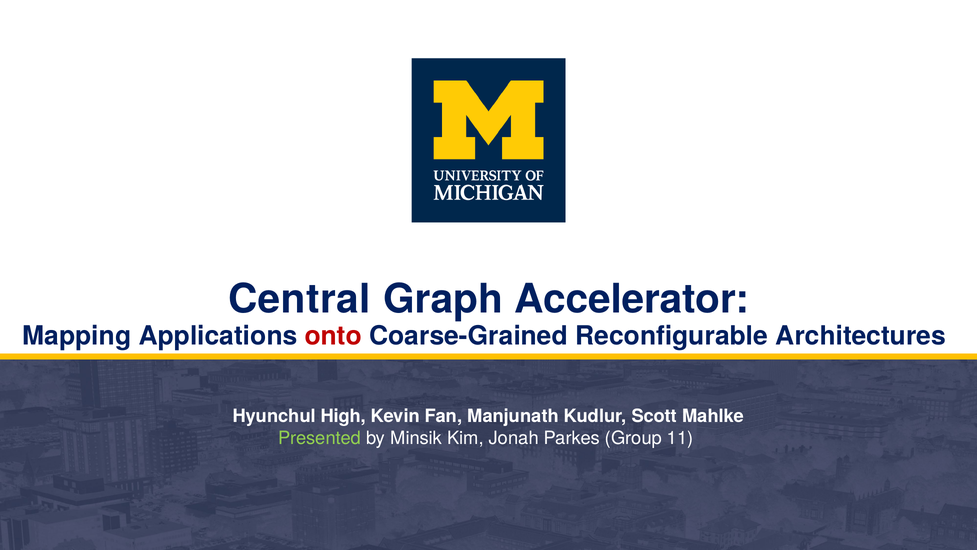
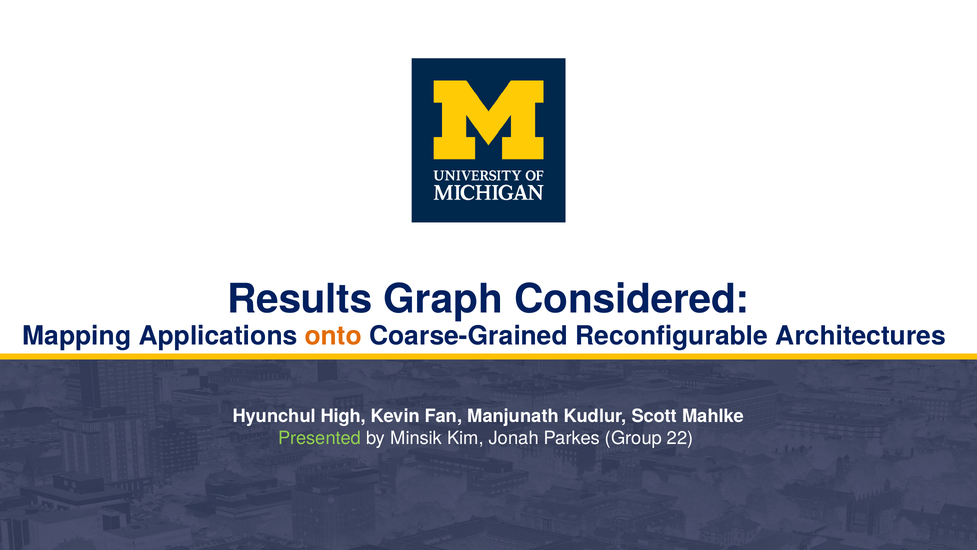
Central: Central -> Results (300, 299)
Accelerator: Accelerator -> Considered (632, 299)
onto colour: red -> orange (333, 336)
11: 11 -> 22 (680, 438)
